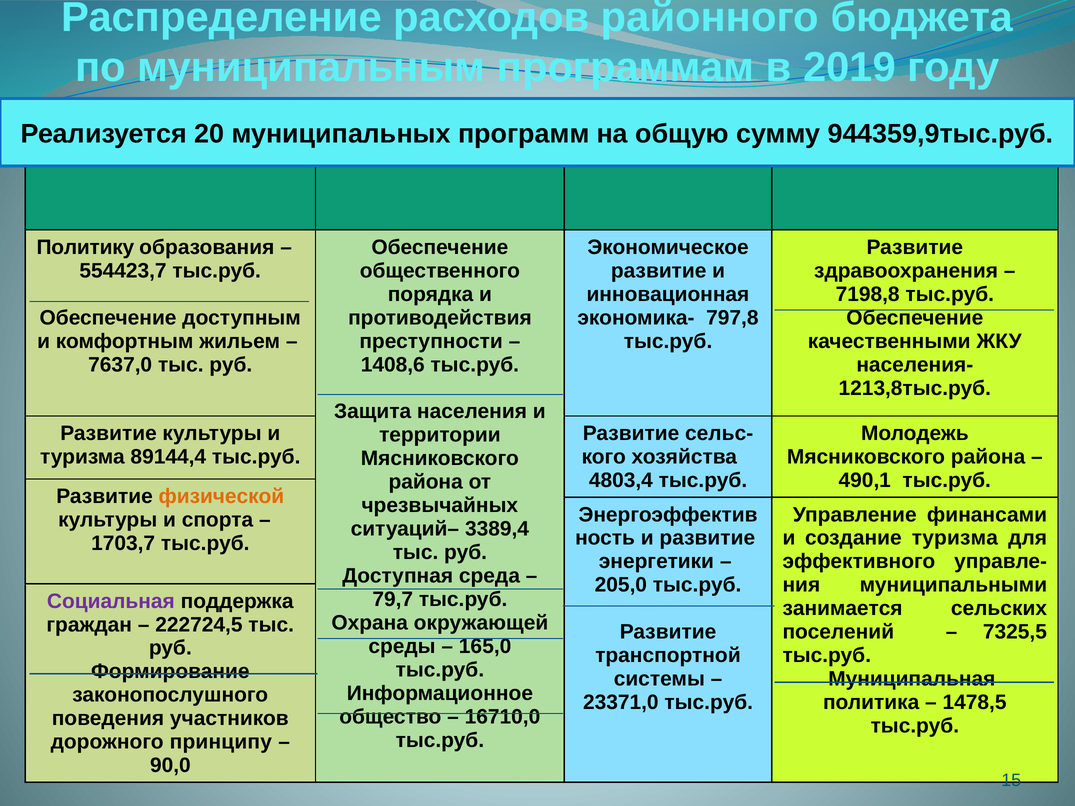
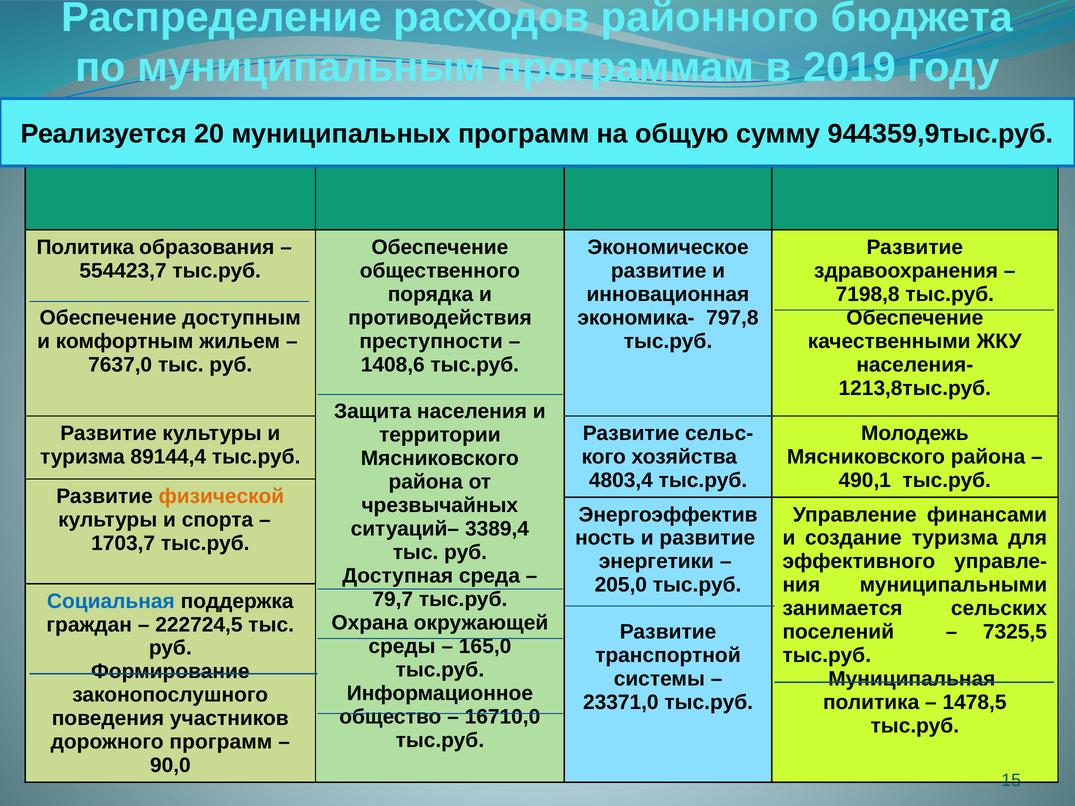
Политику: Политику -> Политика (85, 247)
Социальная colour: purple -> blue (111, 601)
дорожного принципу: принципу -> программ (221, 742)
